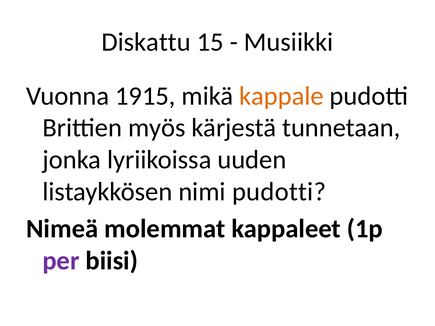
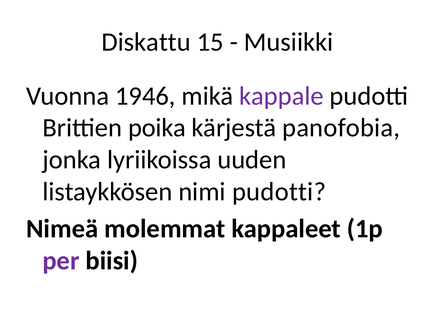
1915: 1915 -> 1946 (145, 96)
kappale colour: orange -> purple (281, 96)
myös: myös -> poika (157, 128)
tunnetaan: tunnetaan -> panofobia (341, 128)
